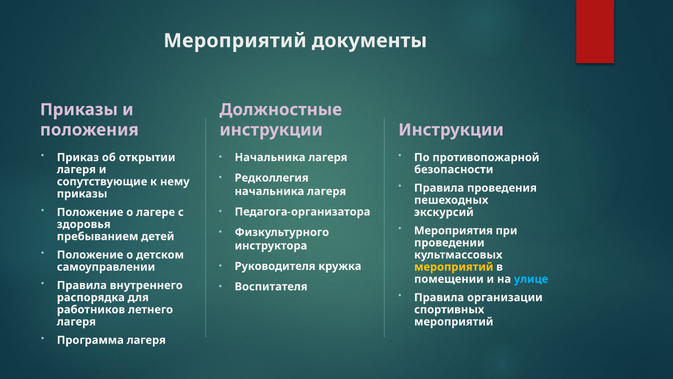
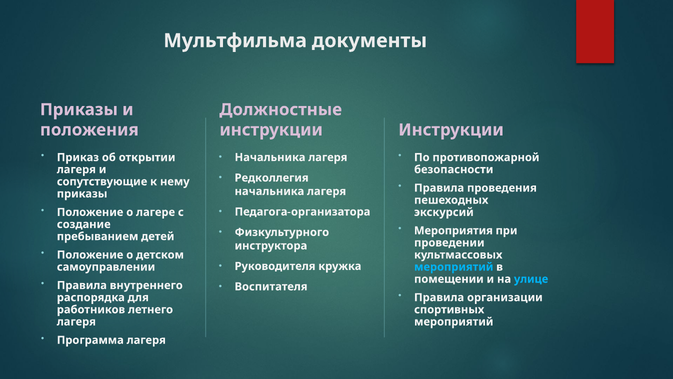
Мероприятий: Мероприятий -> Мультфильма (235, 41)
здоровья: здоровья -> создание (84, 224)
мероприятий colour: yellow -> light blue (454, 267)
